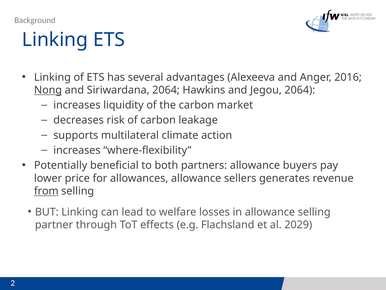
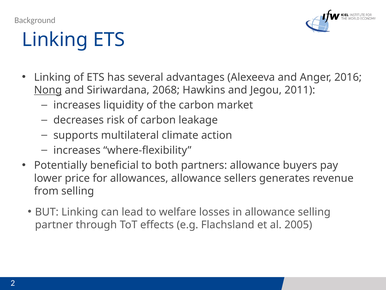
Siriwardana 2064: 2064 -> 2068 (166, 90)
Jegou 2064: 2064 -> 2011 (300, 90)
from underline: present -> none (46, 191)
2029: 2029 -> 2005 (298, 224)
